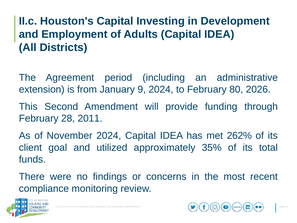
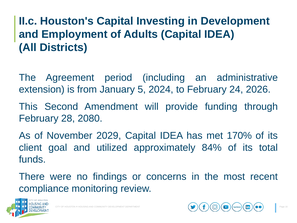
9: 9 -> 5 (142, 89)
80: 80 -> 24 (236, 89)
2011: 2011 -> 2080 (90, 118)
November 2024: 2024 -> 2029 (109, 136)
262%: 262% -> 170% (239, 136)
35%: 35% -> 84% (212, 147)
